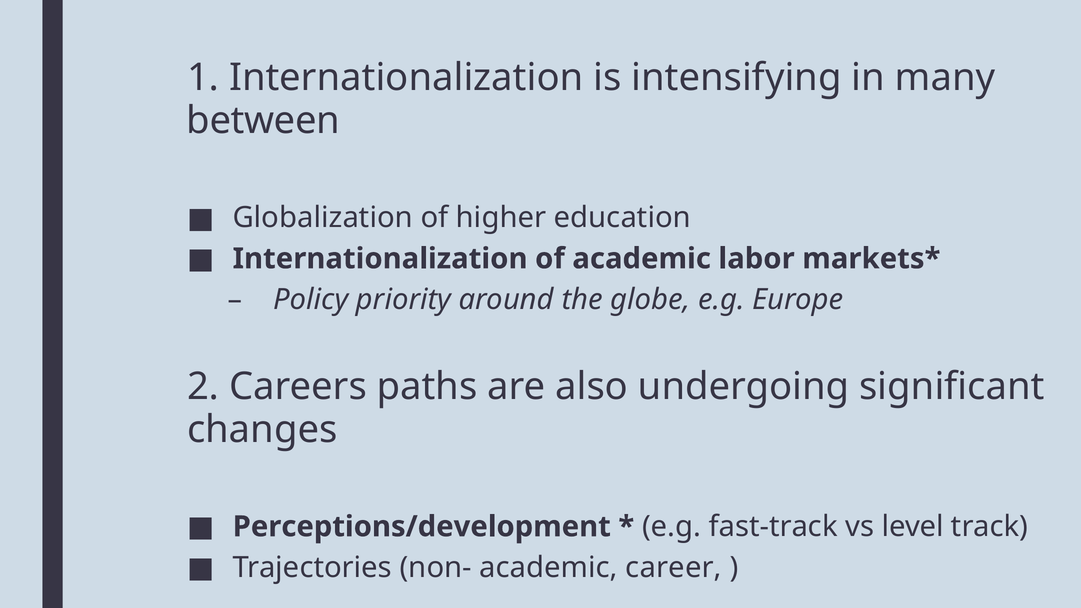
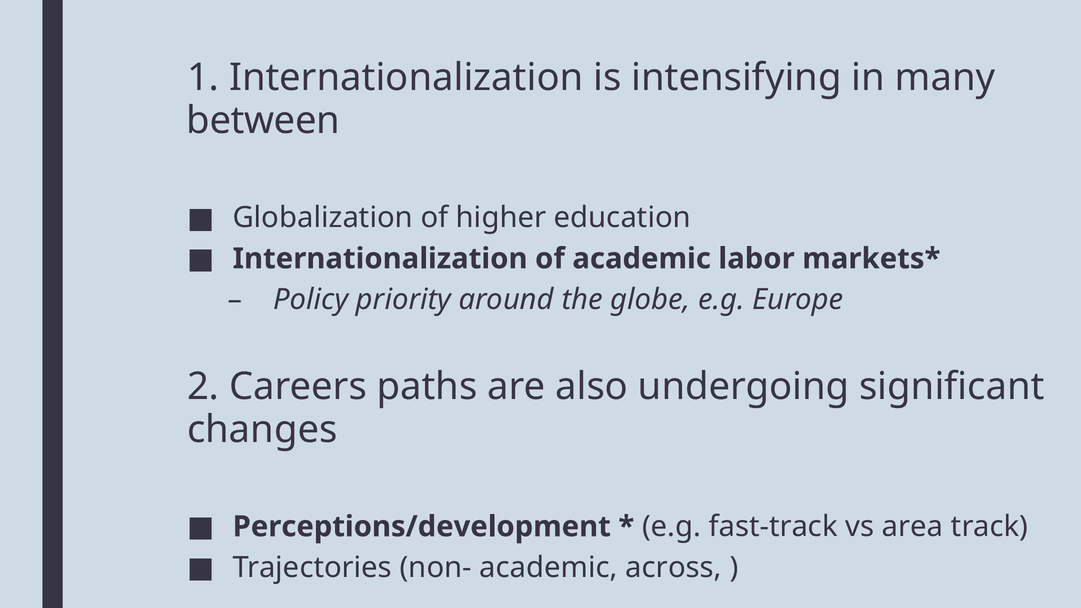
level: level -> area (913, 527)
career: career -> across (674, 568)
